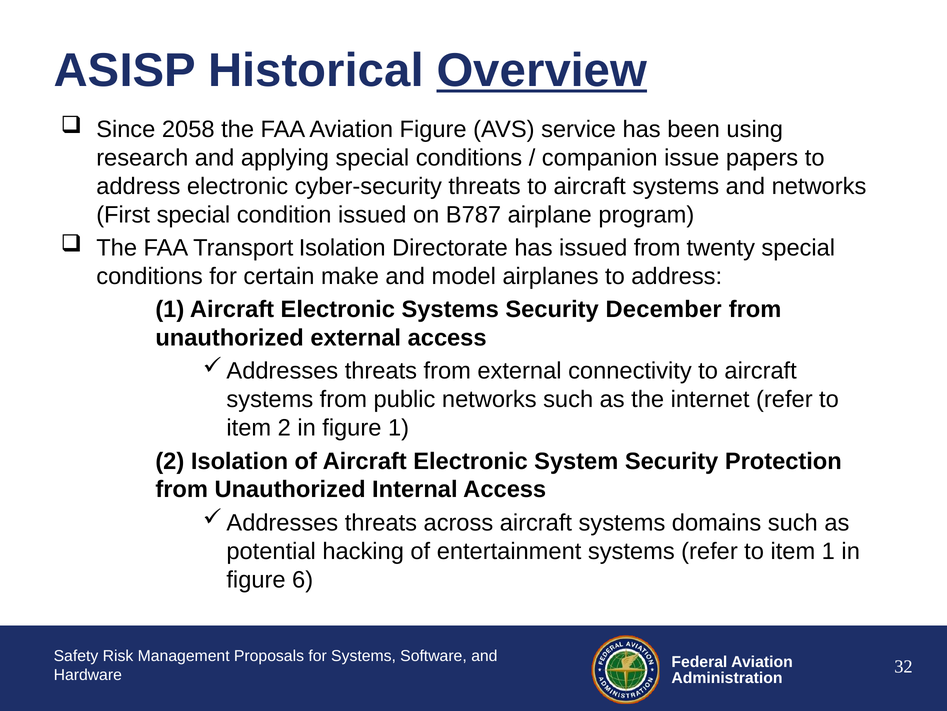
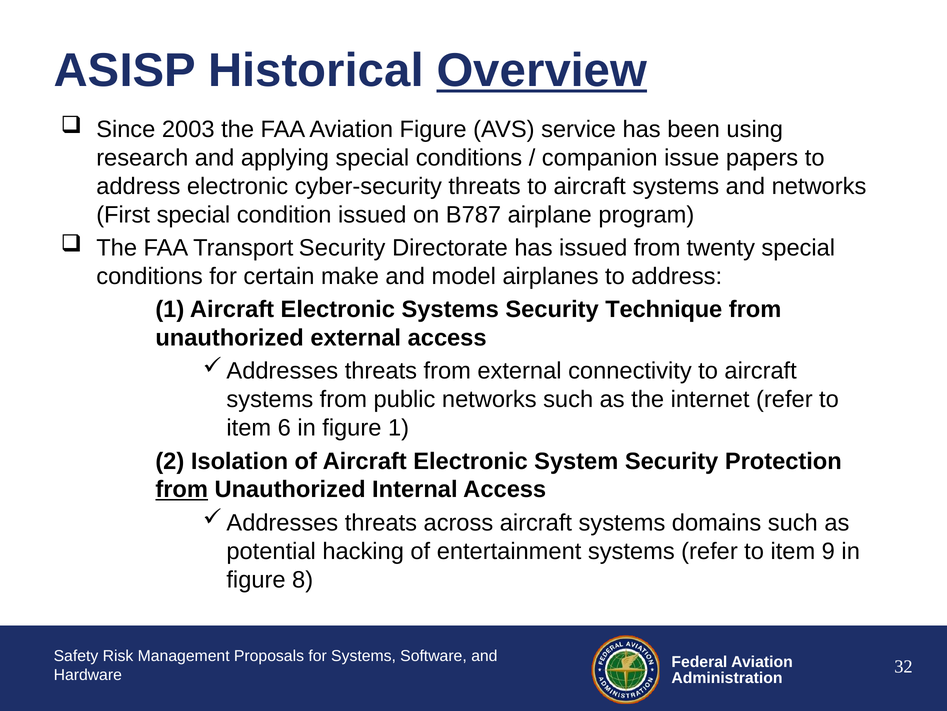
2058: 2058 -> 2003 (188, 129)
Transport Isolation: Isolation -> Security (342, 248)
December: December -> Technique (664, 309)
item 2: 2 -> 6 (284, 428)
from underline: none -> present (182, 489)
item 1: 1 -> 9 (828, 551)
6: 6 -> 8 (303, 579)
